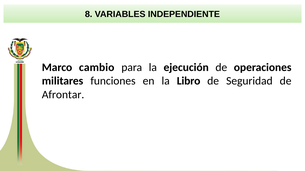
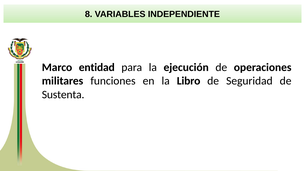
cambio: cambio -> entidad (97, 68)
Afrontar: Afrontar -> Sustenta (63, 95)
